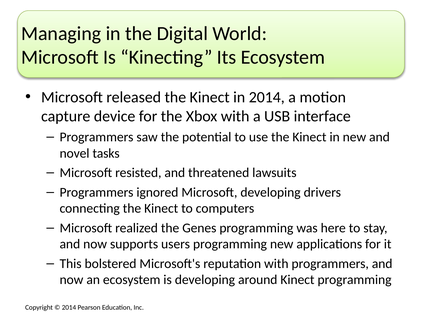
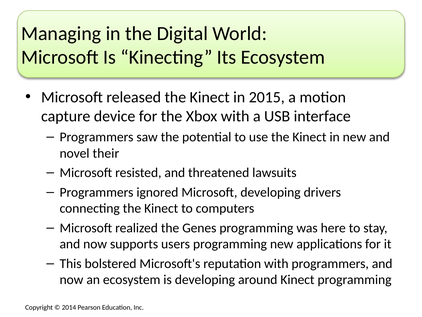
in 2014: 2014 -> 2015 (267, 97)
tasks: tasks -> their (106, 153)
